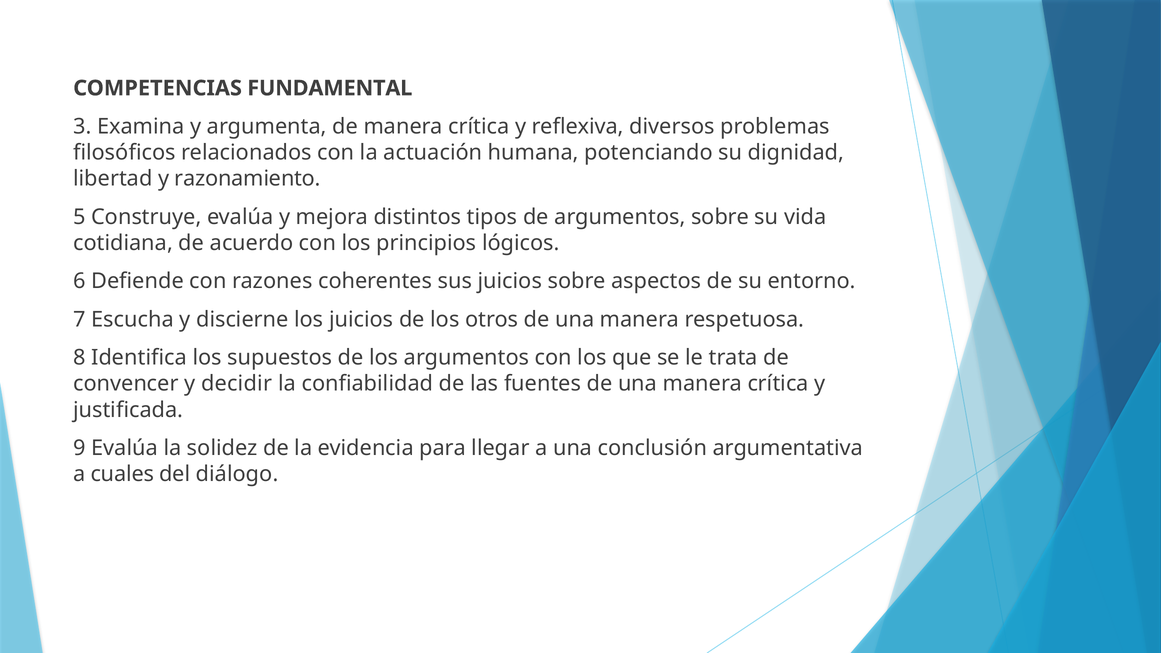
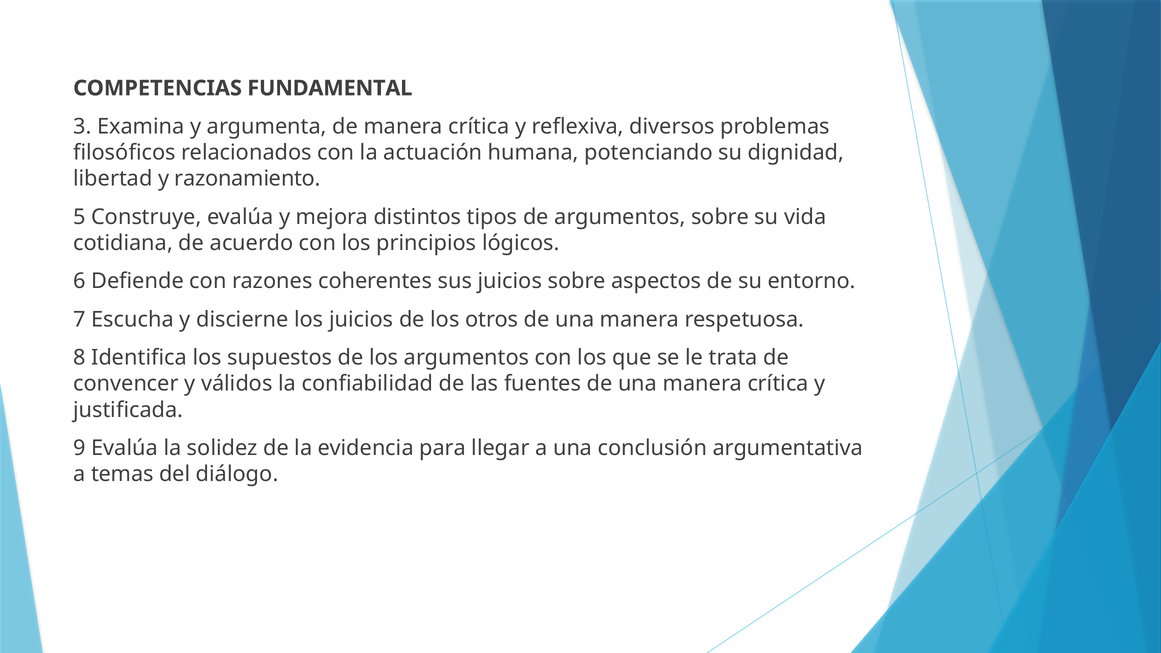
decidir: decidir -> válidos (237, 384)
cuales: cuales -> temas (122, 474)
